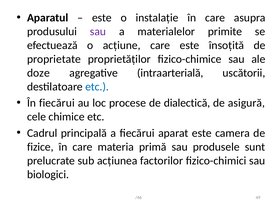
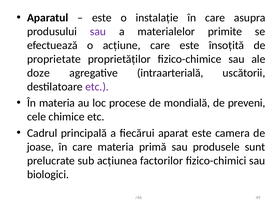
etc colour: blue -> purple (97, 87)
În fiecărui: fiecărui -> materia (57, 103)
dialectică: dialectică -> mondială (187, 103)
asigură: asigură -> preveni (247, 103)
fizice: fizice -> joase (40, 147)
